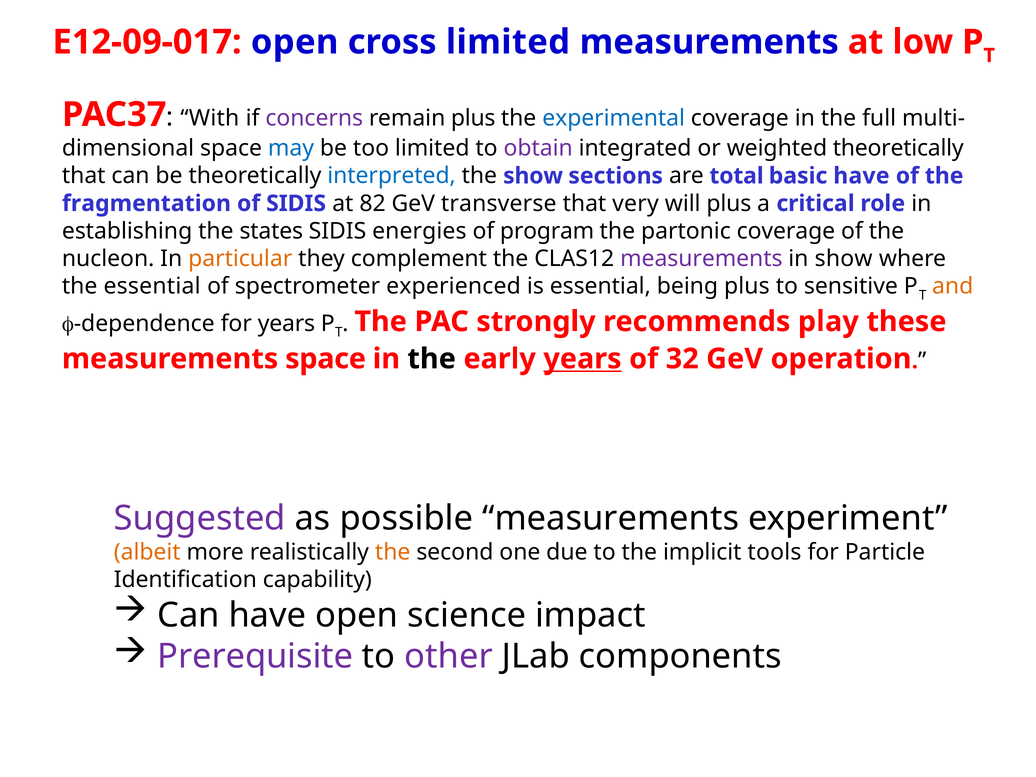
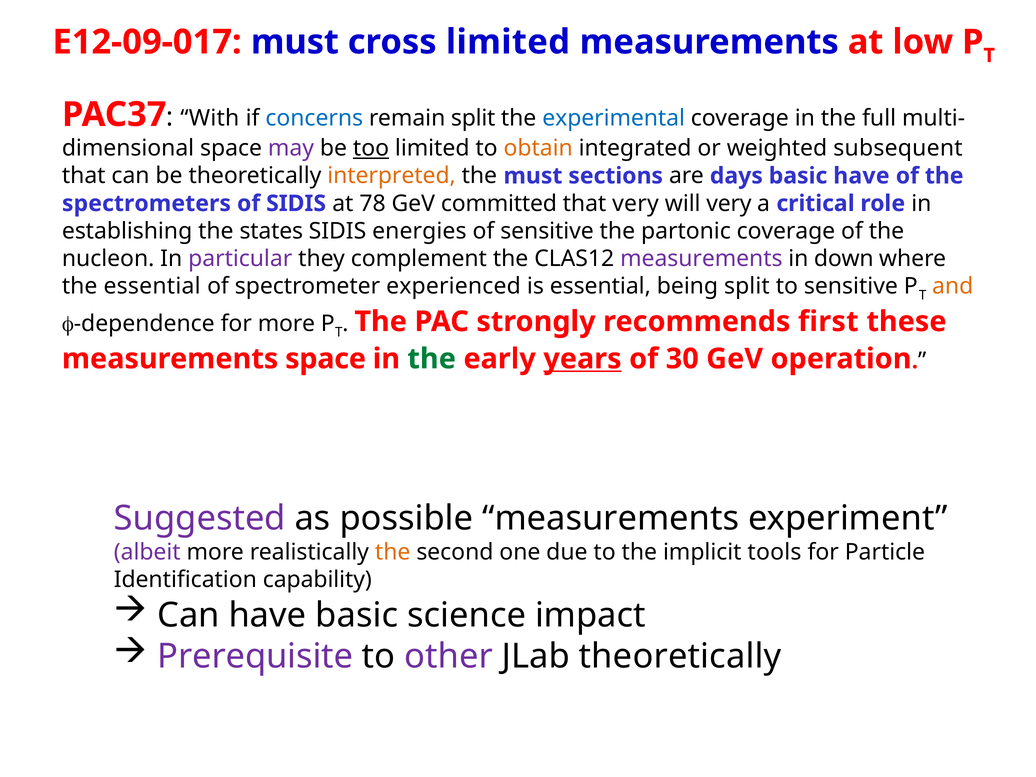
E12-09-017 open: open -> must (295, 42)
concerns colour: purple -> blue (314, 118)
remain plus: plus -> split (473, 118)
may colour: blue -> purple (291, 148)
too underline: none -> present (371, 148)
obtain colour: purple -> orange (538, 148)
weighted theoretically: theoretically -> subsequent (898, 148)
interpreted colour: blue -> orange (392, 176)
the show: show -> must (533, 176)
total: total -> days (736, 176)
fragmentation: fragmentation -> spectrometers (146, 203)
82: 82 -> 78 (373, 203)
transverse: transverse -> committed (499, 203)
will plus: plus -> very (729, 203)
of program: program -> sensitive (547, 231)
particular colour: orange -> purple (240, 259)
in show: show -> down (844, 259)
being plus: plus -> split (747, 286)
for years: years -> more (286, 324)
play: play -> first (828, 322)
the colour: black -> green (432, 359)
32: 32 -> 30 (682, 359)
albeit colour: orange -> purple (147, 552)
have open: open -> basic (357, 615)
JLab components: components -> theoretically (680, 657)
